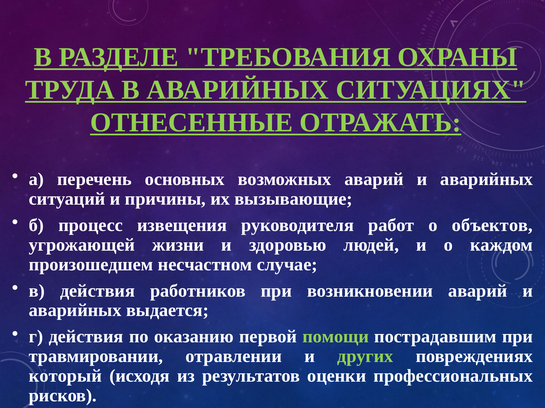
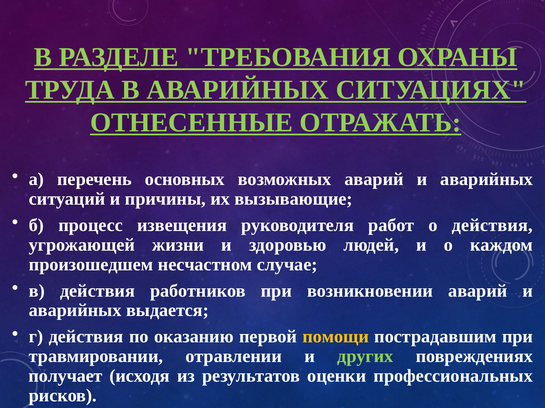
о объектов: объектов -> действия (492, 226)
помощи colour: light green -> yellow (336, 337)
который: который -> получает (66, 377)
